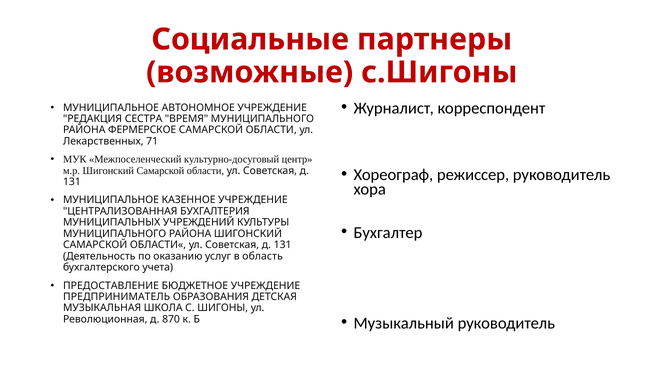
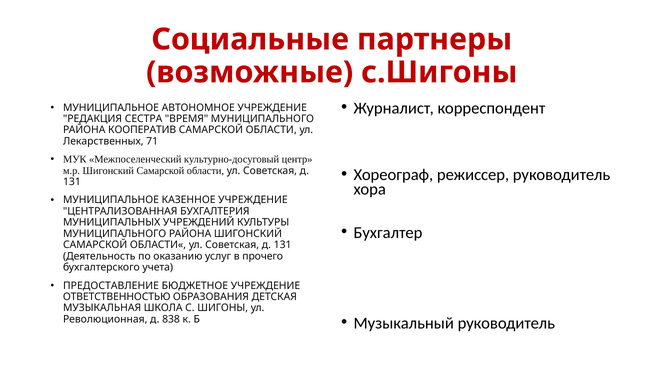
ФЕРМЕРСКОЕ: ФЕРМЕРСКОЕ -> КООПЕРАТИВ (142, 130)
область: область -> прочего (263, 256)
ПРЕДПРИНИМАТЕЛЬ: ПРЕДПРИНИМАТЕЛЬ -> ОТВЕТСТВЕННОСТЬЮ (117, 296)
870: 870 -> 838 (171, 319)
